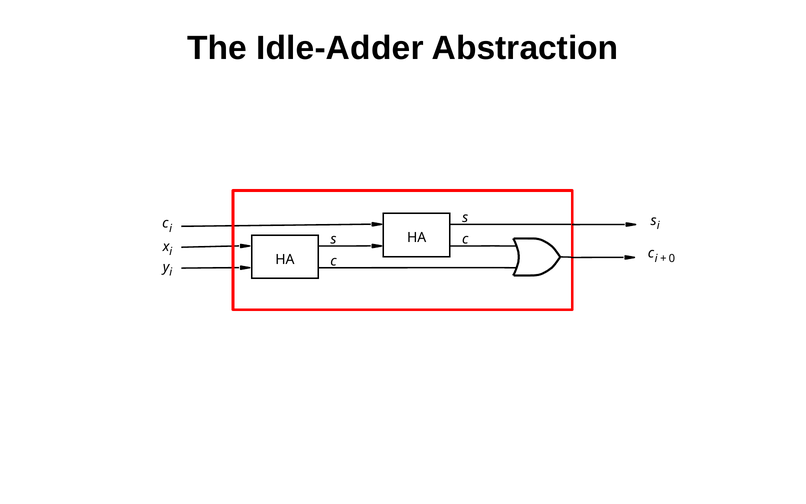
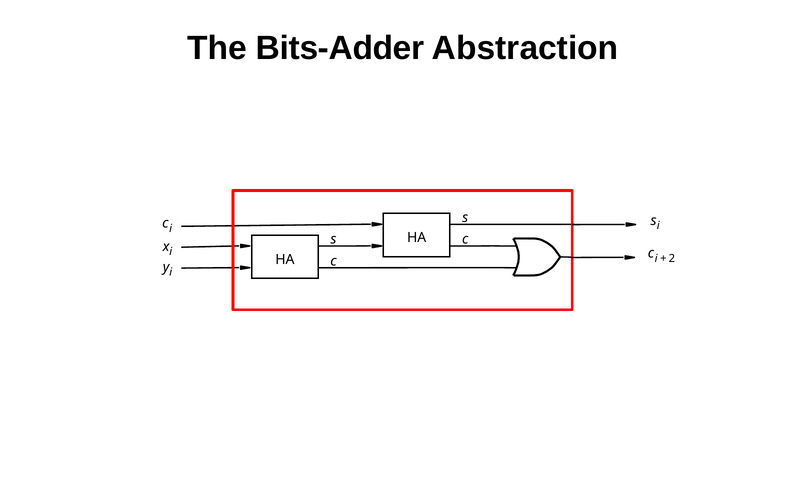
Idle-Adder: Idle-Adder -> Bits-Adder (340, 48)
0: 0 -> 2 (672, 258)
